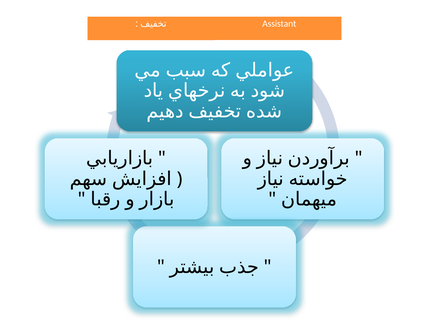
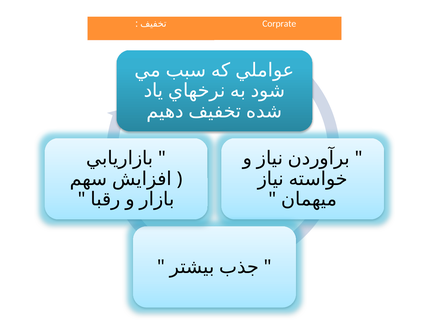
Assistant: Assistant -> Corprate (279, 24)
